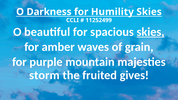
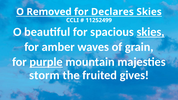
Darkness: Darkness -> Removed (49, 12)
Humility: Humility -> Declares (112, 12)
purple underline: none -> present (46, 62)
